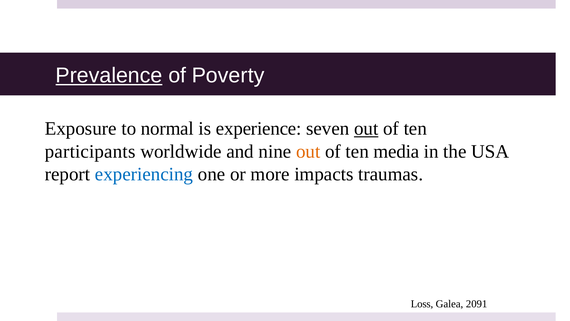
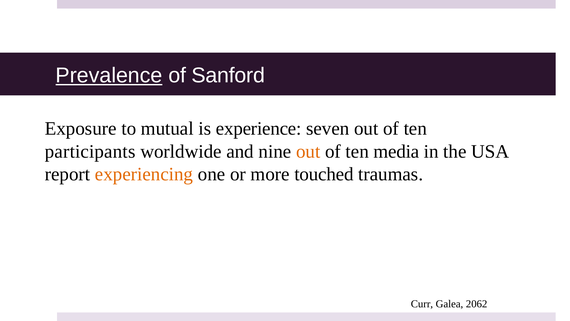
Poverty: Poverty -> Sanford (228, 75)
normal: normal -> mutual (167, 129)
out underline: present -> none (366, 129)
experiencing colour: blue -> orange (144, 174)
impacts: impacts -> touched (324, 174)
Loss: Loss -> Curr (422, 304)
2091: 2091 -> 2062 (477, 304)
